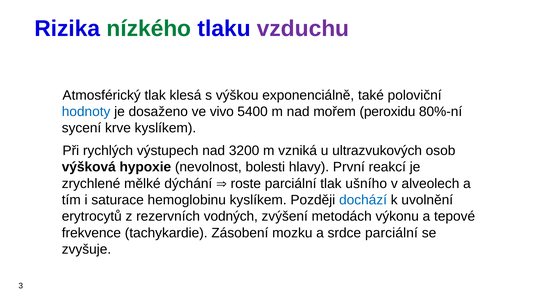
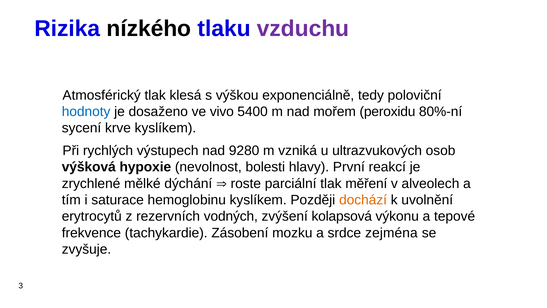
nízkého colour: green -> black (149, 29)
také: také -> tedy (371, 95)
3200: 3200 -> 9280 (244, 151)
ušního: ušního -> měření (366, 183)
dochází colour: blue -> orange (363, 200)
metodách: metodách -> kolapsová (342, 216)
srdce parciální: parciální -> zejména (391, 233)
